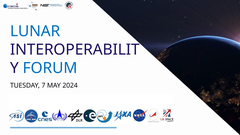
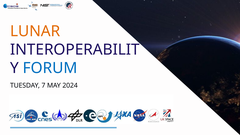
LUNAR colour: blue -> orange (35, 31)
